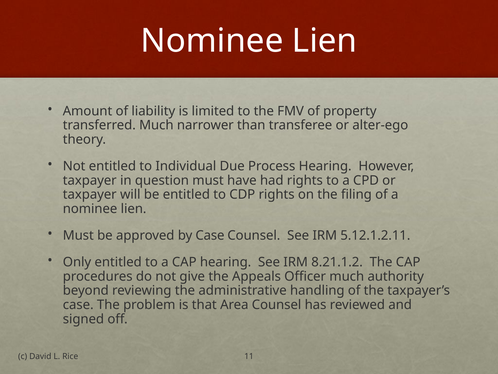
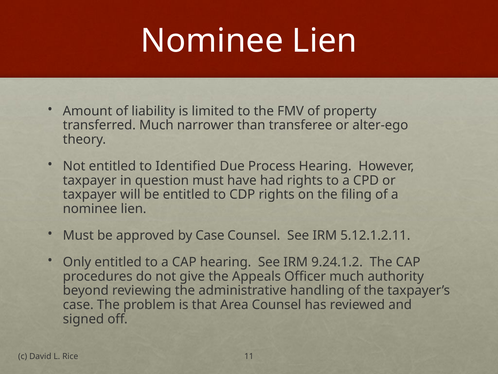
Individual: Individual -> Identified (186, 166)
8.21.1.2: 8.21.1.2 -> 9.24.1.2 (337, 262)
